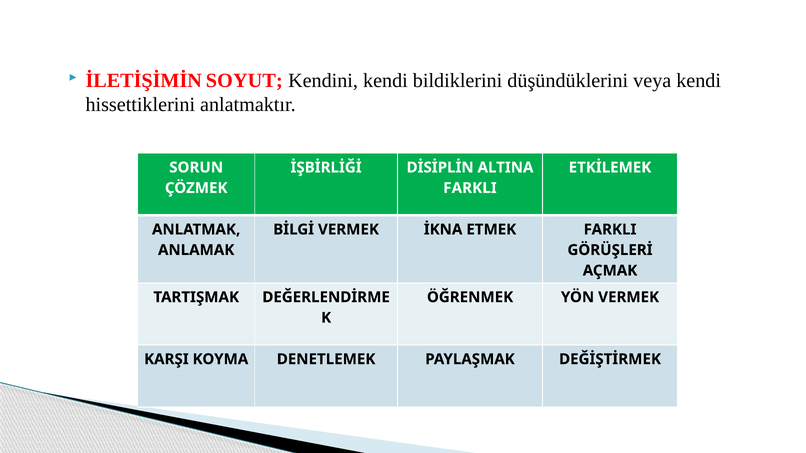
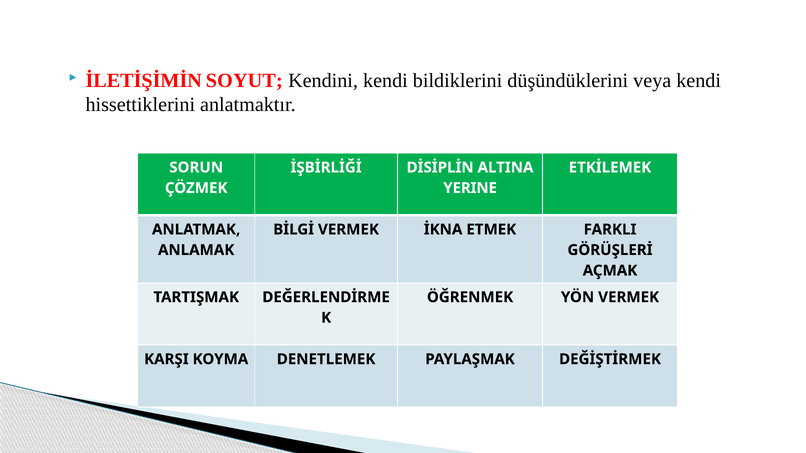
FARKLI: FARKLI -> YERINE (470, 188)
